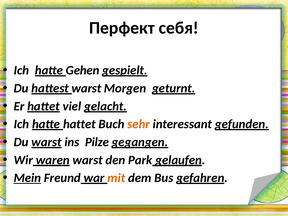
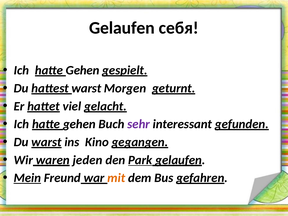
Перфект: Перфект -> Gelaufen (122, 28)
hattet: hattet -> gehen (79, 124)
sehr colour: orange -> purple (139, 124)
Pilze: Pilze -> Kino (97, 142)
warst: warst -> jeden (88, 160)
Park underline: none -> present (140, 160)
